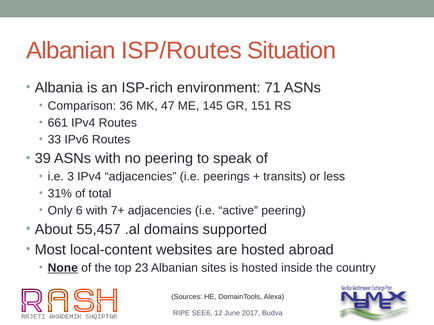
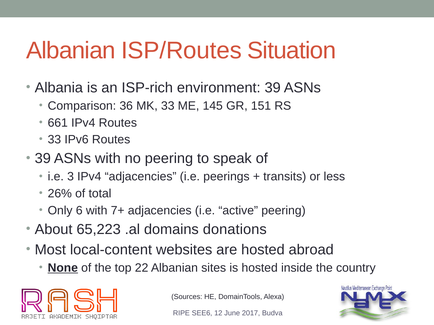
environment 71: 71 -> 39 (273, 88)
MK 47: 47 -> 33 (168, 106)
31%: 31% -> 26% (60, 194)
55,457: 55,457 -> 65,223 (99, 230)
supported: supported -> donations (235, 230)
23: 23 -> 22 (142, 268)
